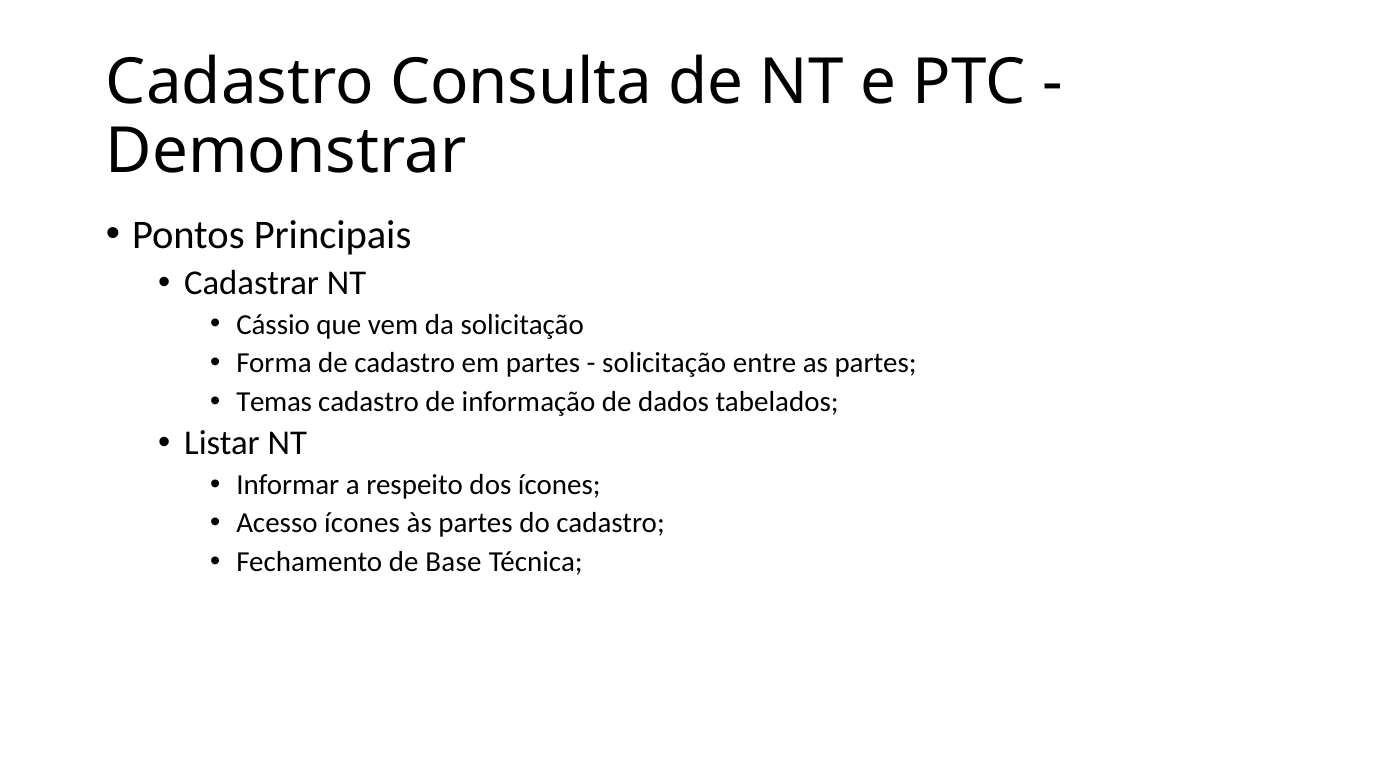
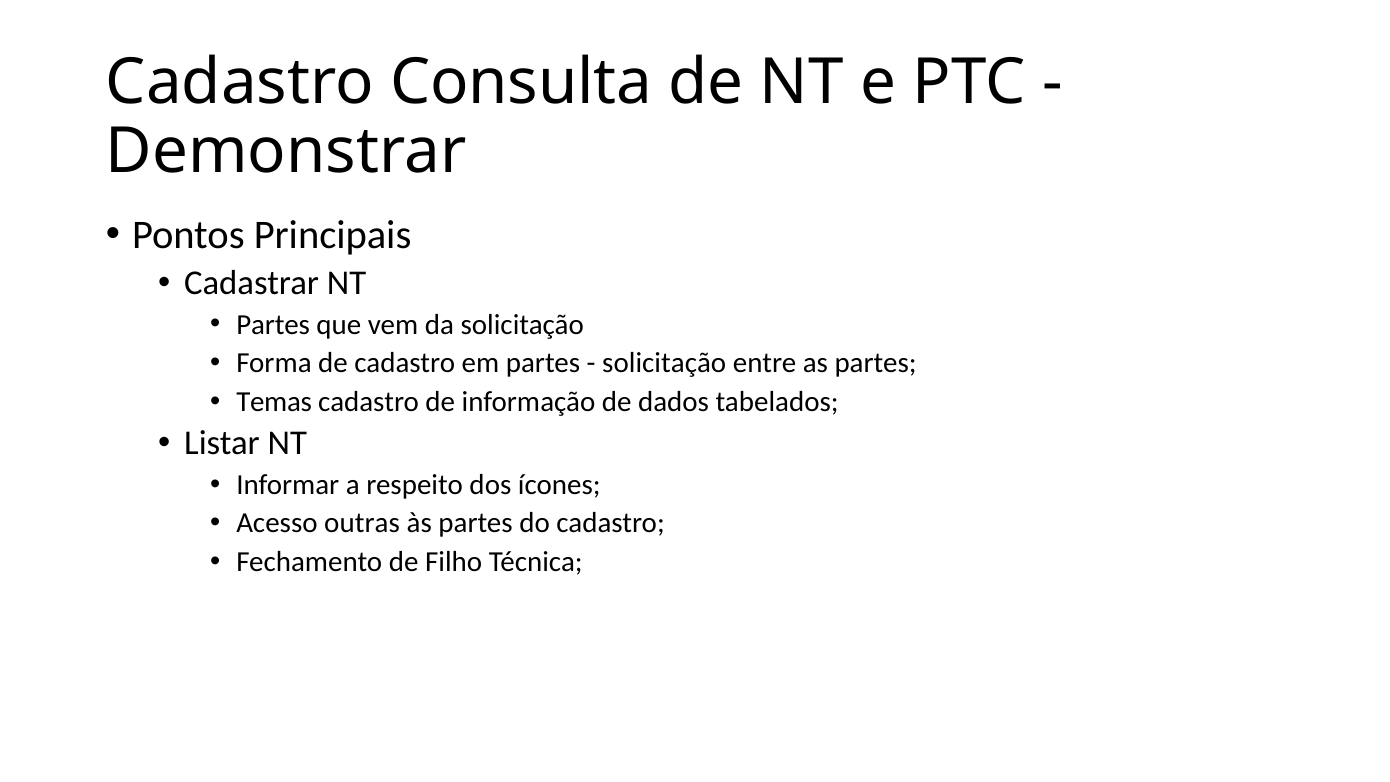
Cássio: Cássio -> Partes (273, 325)
Acesso ícones: ícones -> outras (362, 523)
Base: Base -> Filho (454, 562)
